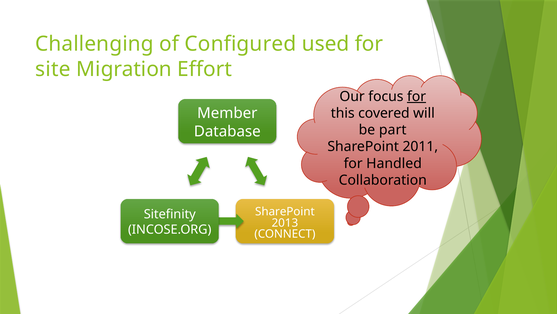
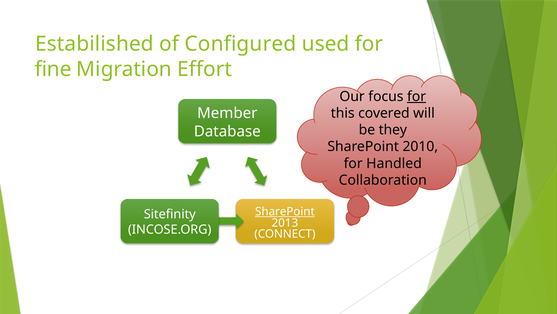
Challenging: Challenging -> Estabilished (94, 44)
site: site -> fine (53, 69)
part: part -> they (393, 130)
2011: 2011 -> 2010 (420, 146)
SharePoint underline: none -> present (285, 211)
